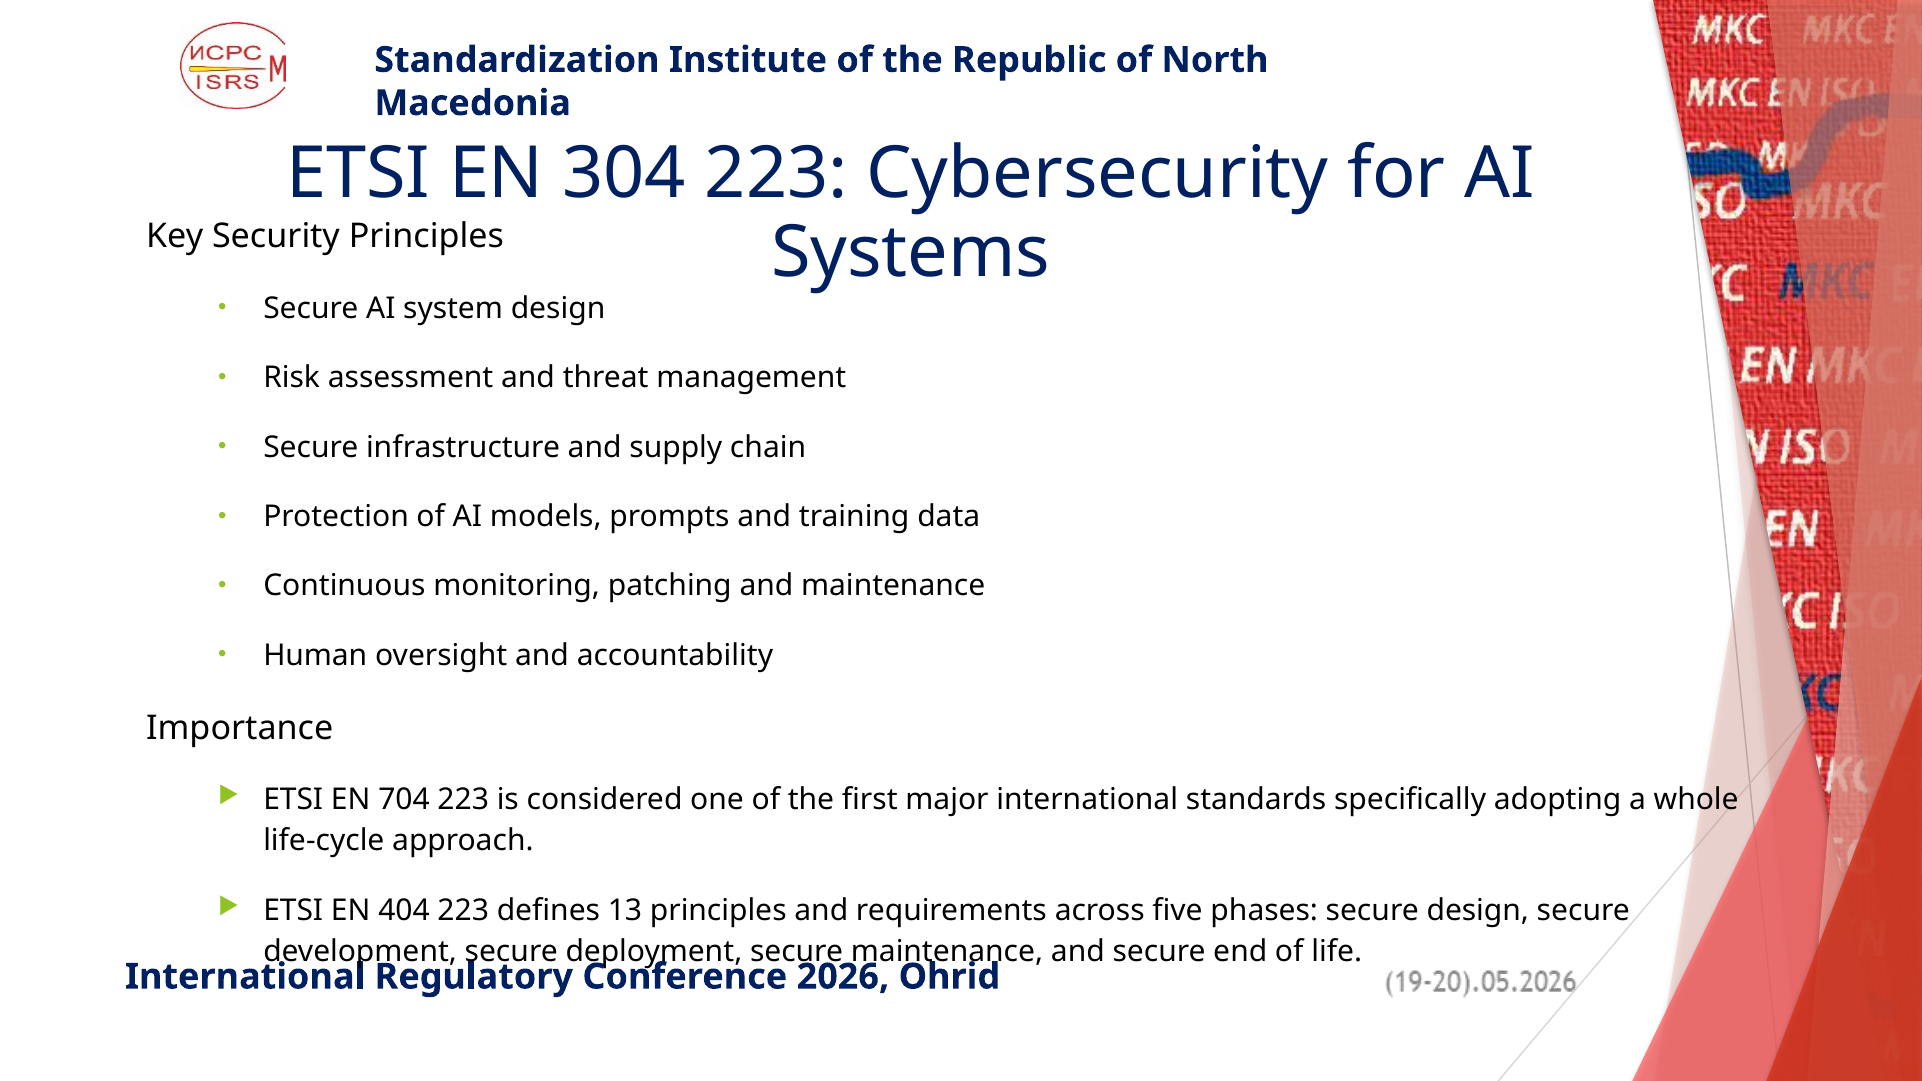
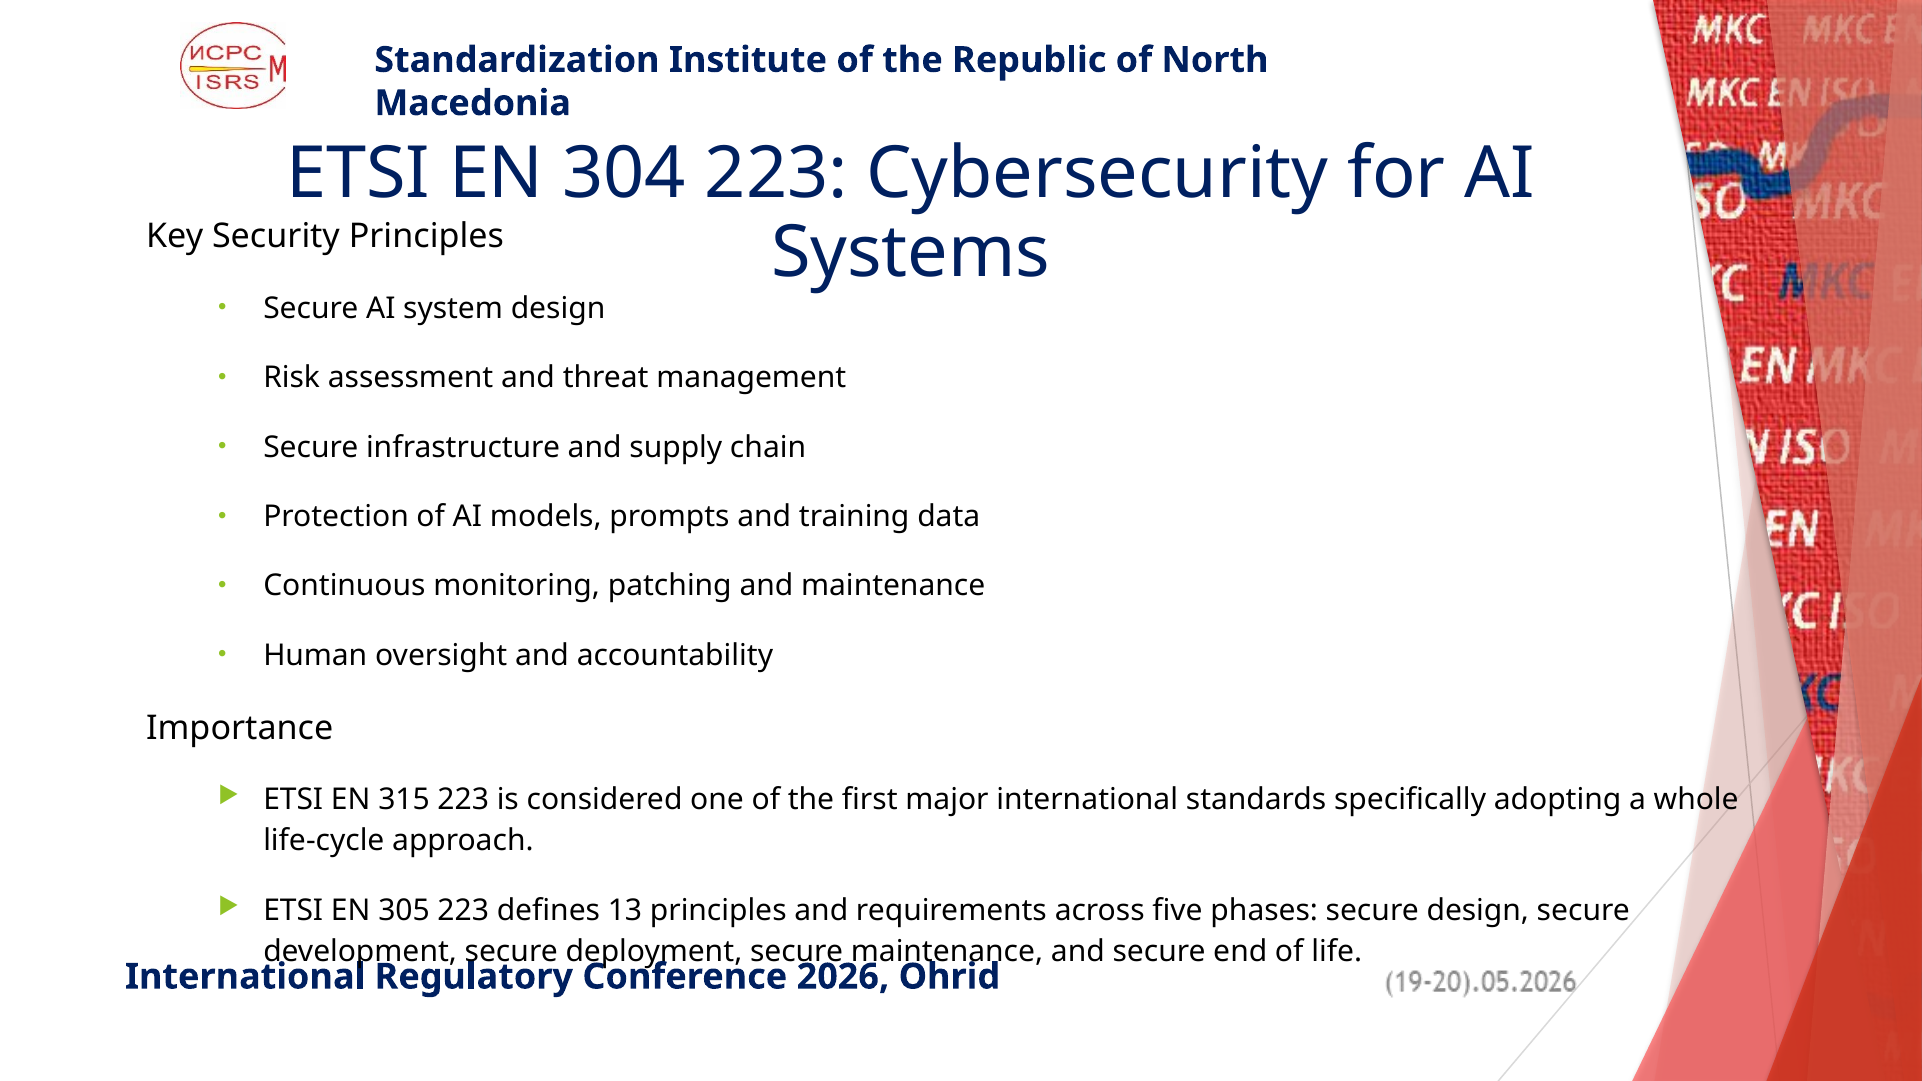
704: 704 -> 315 (404, 800)
404: 404 -> 305 (404, 911)
